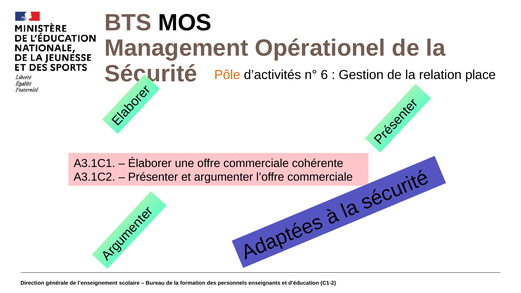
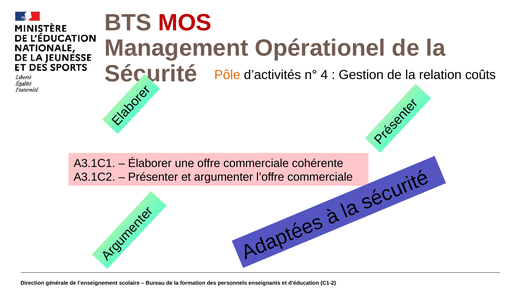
MOS colour: black -> red (185, 23)
6: 6 -> 4 (324, 75)
place: place -> coûts (480, 75)
